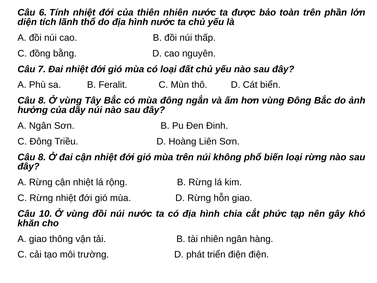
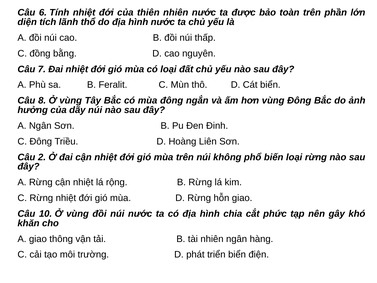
8: 8 -> 2 (42, 157)
triển điện: điện -> biển (237, 254)
